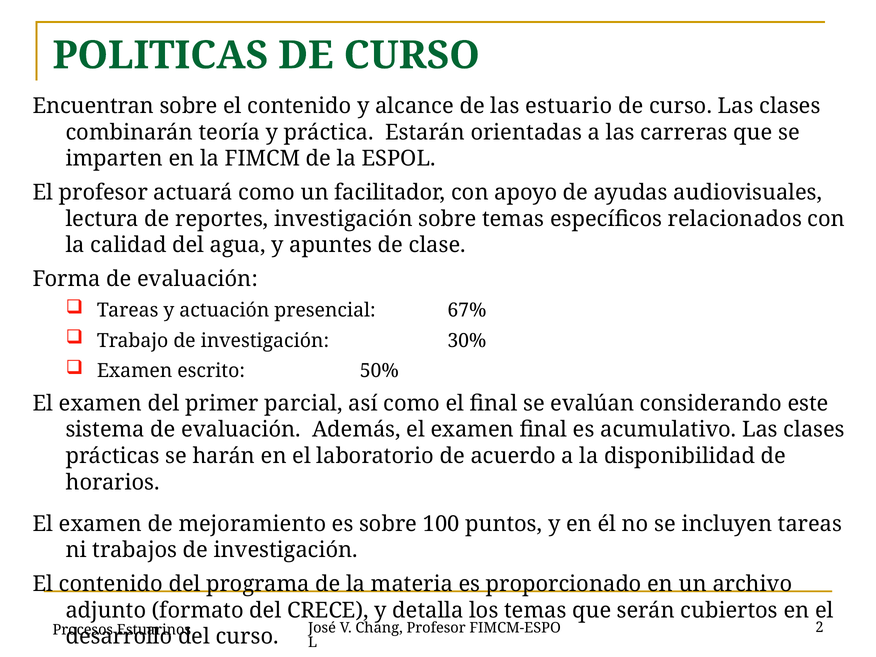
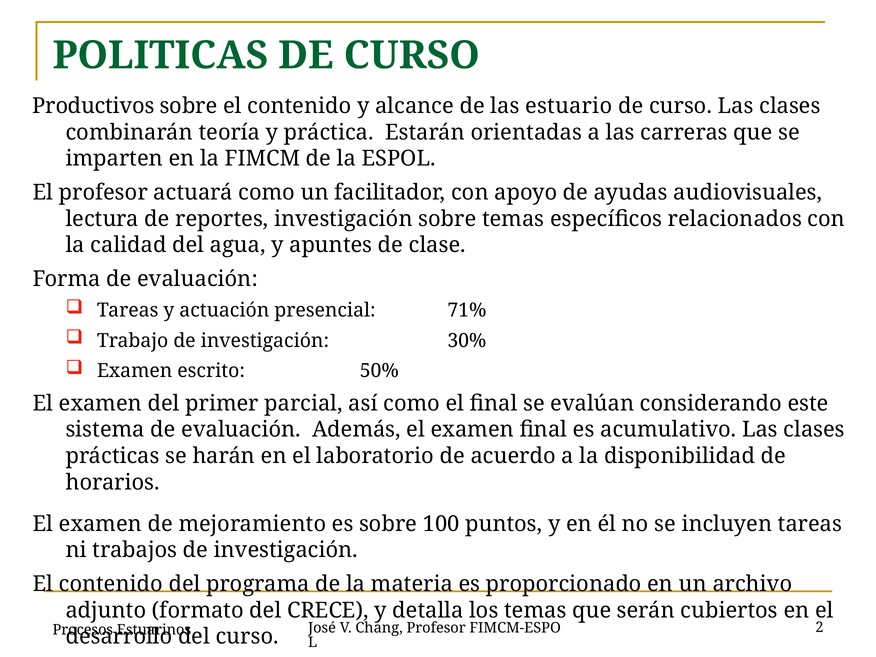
Encuentran: Encuentran -> Productivos (93, 106)
67%: 67% -> 71% (467, 310)
